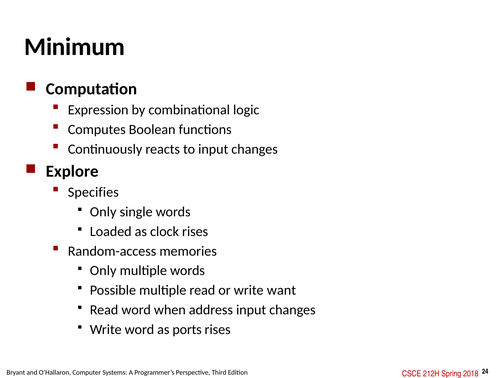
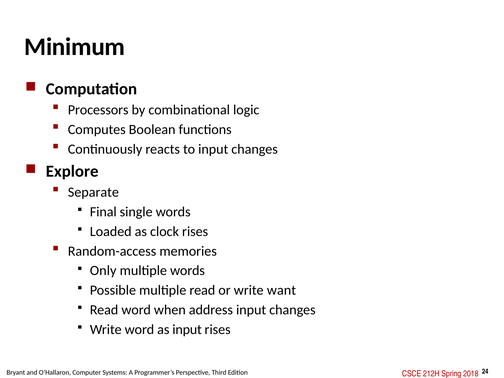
Expression: Expression -> Processors (98, 110)
Specifies: Specifies -> Separate (93, 192)
Only: Only -> Final (103, 212)
as ports: ports -> input (187, 330)
